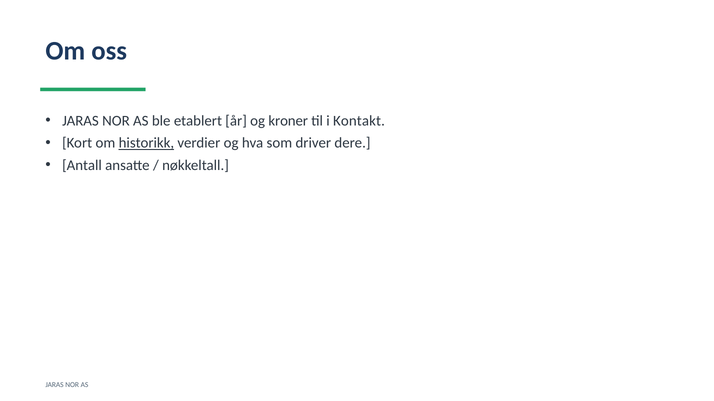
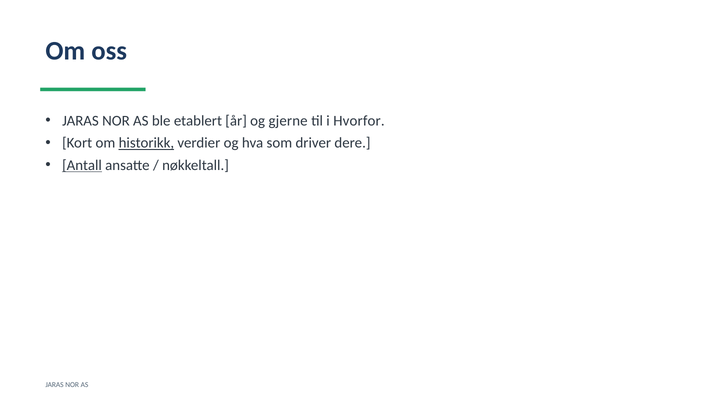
kroner: kroner -> gjerne (288, 121)
Kontakt: Kontakt -> Hvorfor (359, 121)
Antall underline: none -> present (82, 166)
